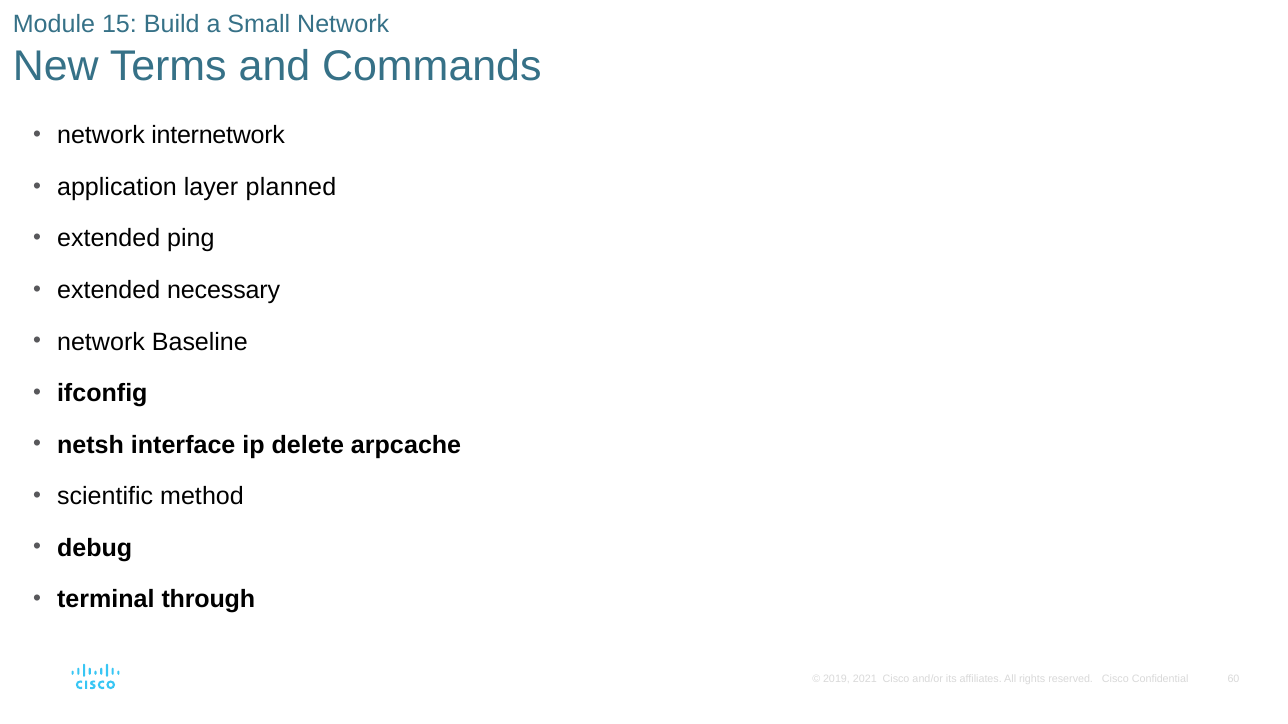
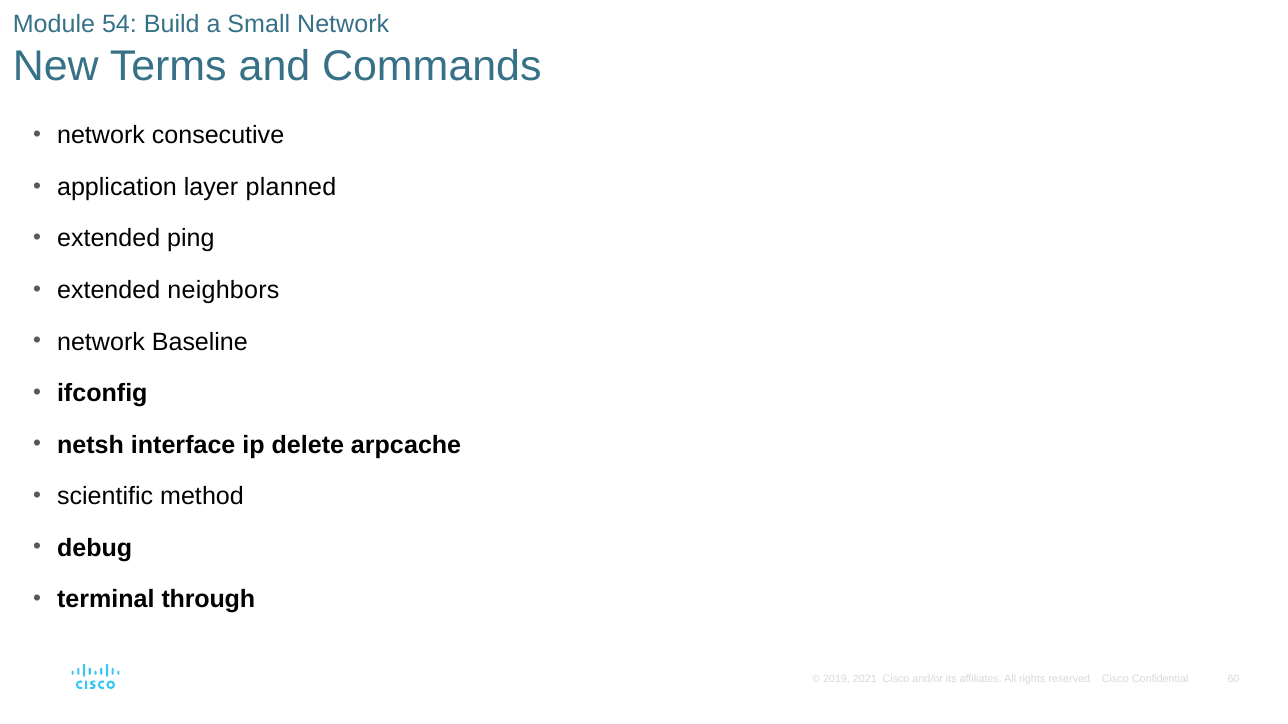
15: 15 -> 54 (119, 25)
internetwork: internetwork -> consecutive (218, 136)
necessary: necessary -> neighbors (223, 290)
